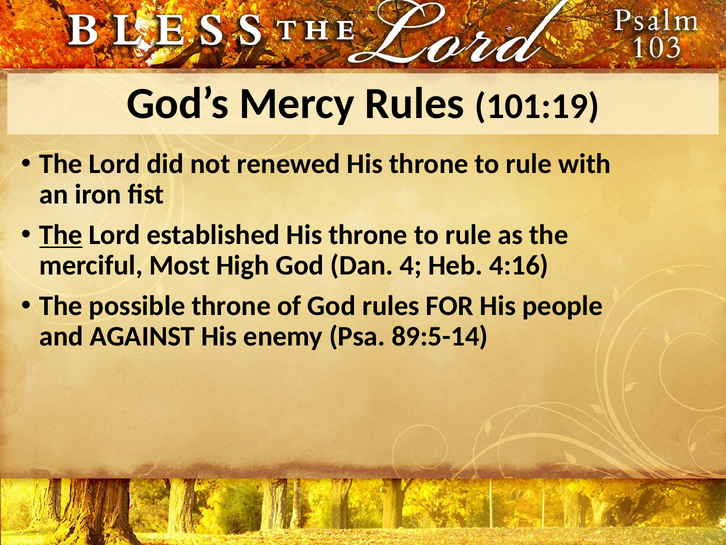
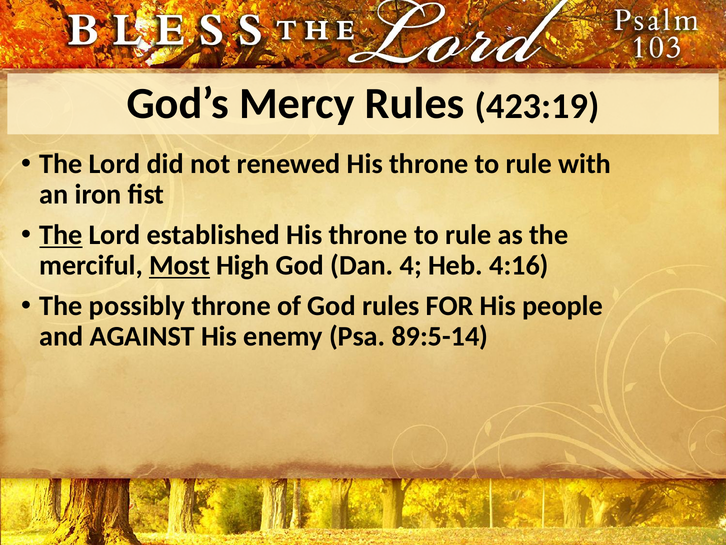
101:19: 101:19 -> 423:19 (537, 106)
Most underline: none -> present (180, 265)
possible: possible -> possibly (137, 306)
